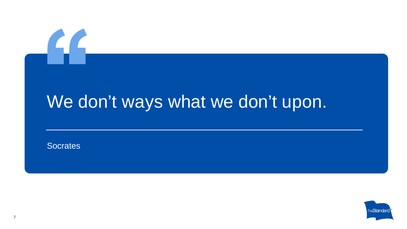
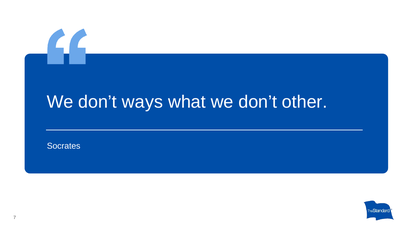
upon: upon -> other (305, 102)
